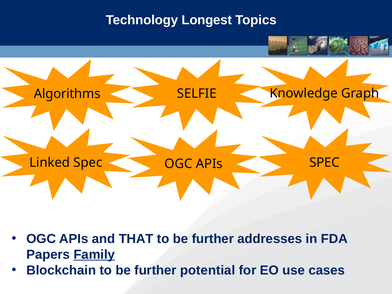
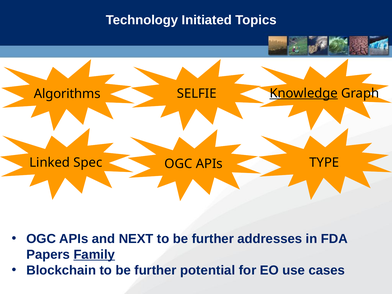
Longest: Longest -> Initiated (207, 20)
Knowledge underline: none -> present (304, 93)
APIs SPEC: SPEC -> TYPE (324, 163)
THAT: THAT -> NEXT (136, 239)
